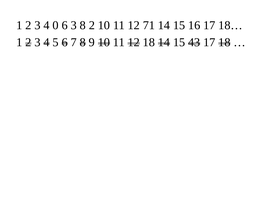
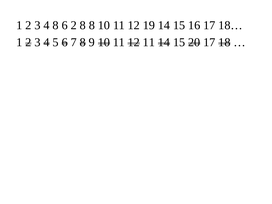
4 0: 0 -> 8 (56, 25)
6 3: 3 -> 2 (74, 25)
8 2: 2 -> 8 (92, 25)
71: 71 -> 19 (149, 25)
12 18: 18 -> 11 (149, 42)
43: 43 -> 20 (194, 42)
